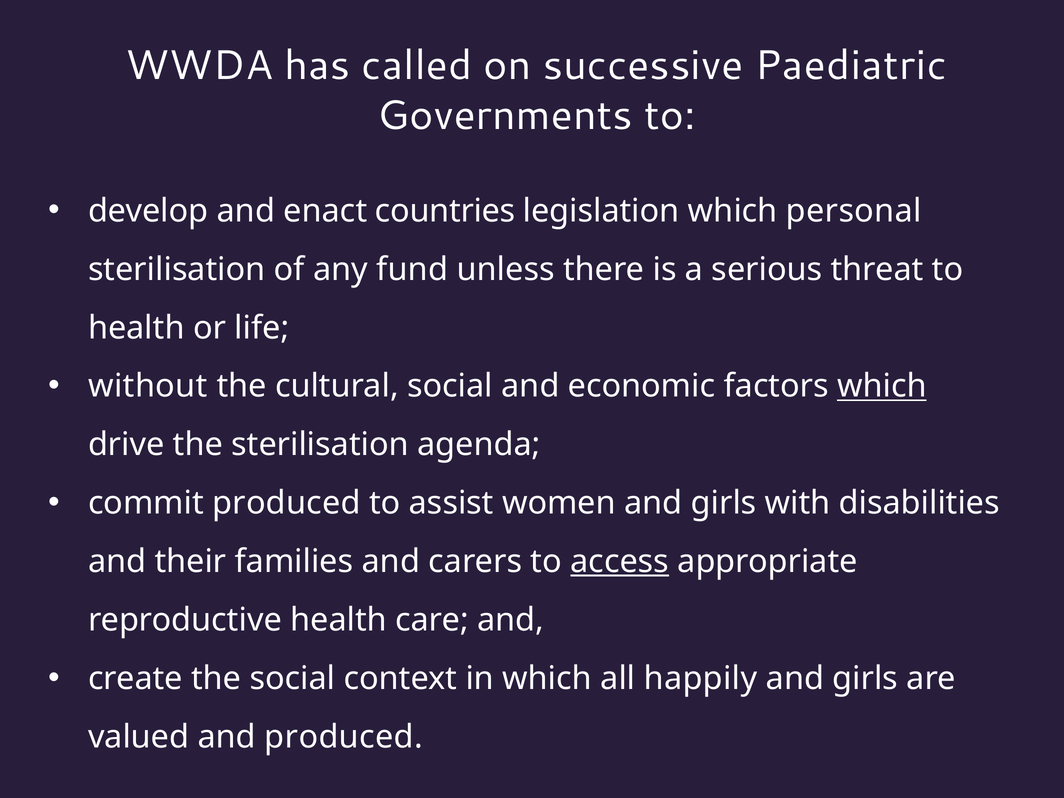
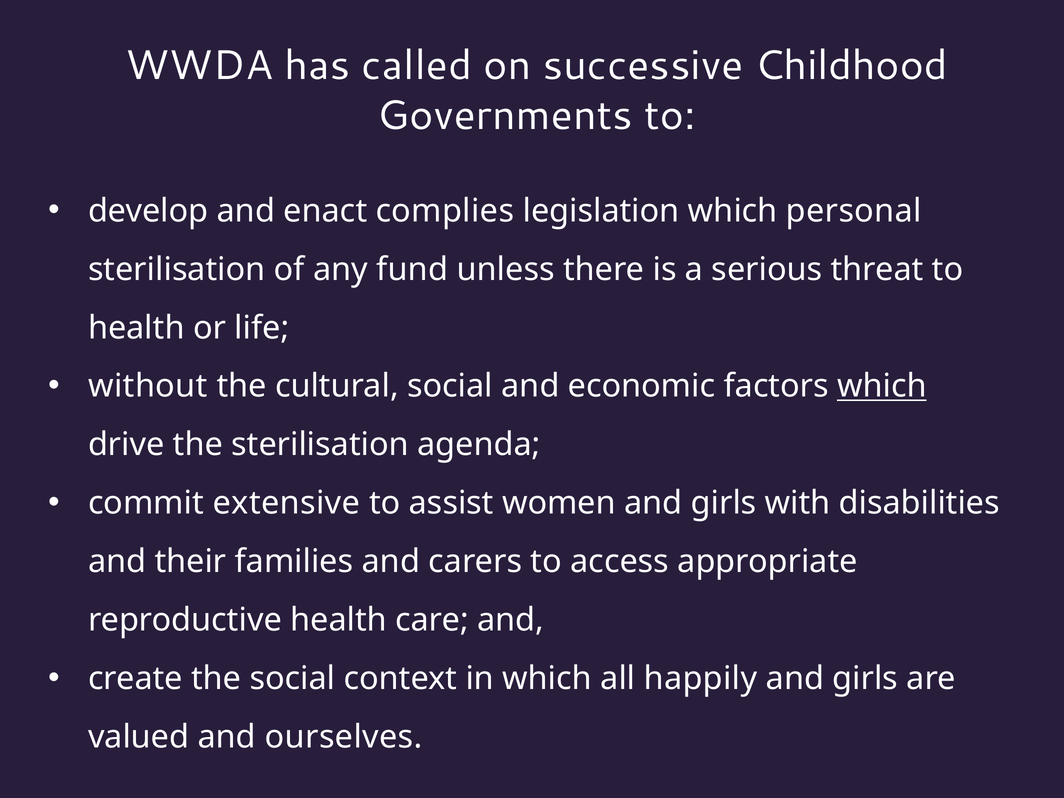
Paediatric: Paediatric -> Childhood (851, 66)
countries: countries -> complies (445, 211)
commit produced: produced -> extensive (286, 503)
access underline: present -> none (620, 562)
and produced: produced -> ourselves (344, 737)
